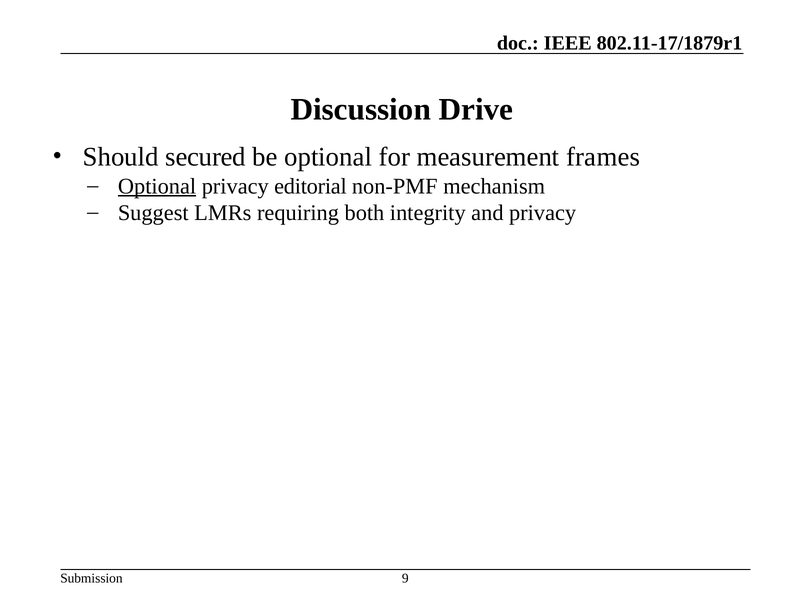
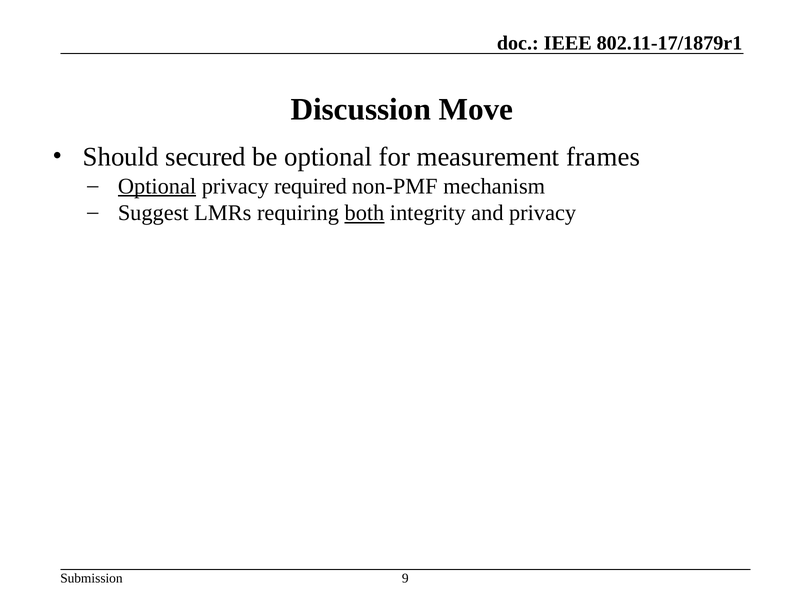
Drive: Drive -> Move (476, 109)
editorial: editorial -> required (310, 186)
both underline: none -> present (364, 213)
